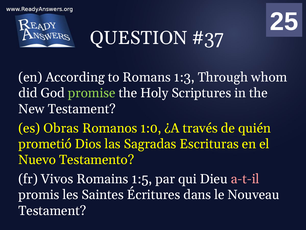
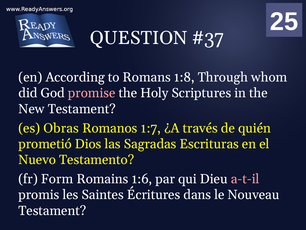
1:3: 1:3 -> 1:8 (184, 77)
promise colour: light green -> pink (92, 93)
1:0: 1:0 -> 1:7 (151, 128)
Vivos: Vivos -> Form (57, 179)
1:5: 1:5 -> 1:6 (142, 179)
